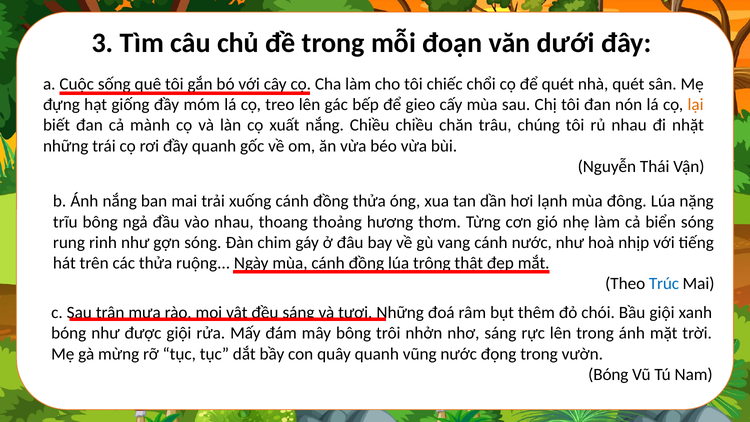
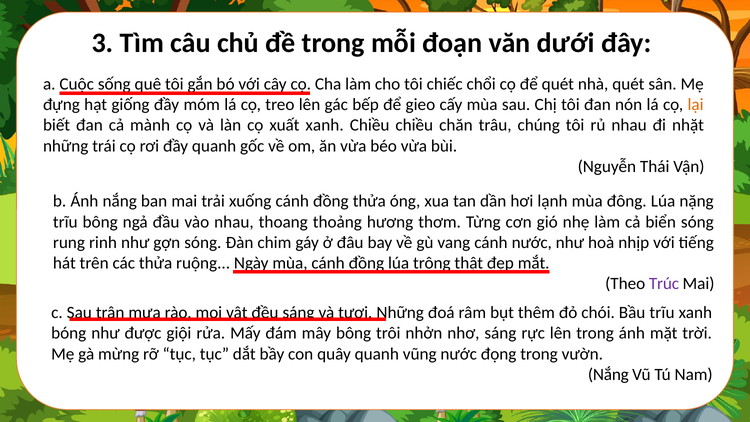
xuất nắng: nắng -> xanh (325, 125)
Trúc colour: blue -> purple (664, 284)
Bầu giội: giội -> trĩu (662, 312)
Bóng: Bóng -> Nắng (608, 374)
